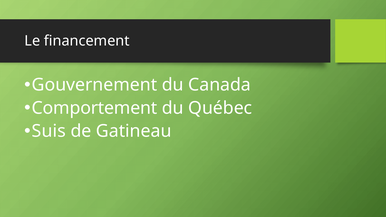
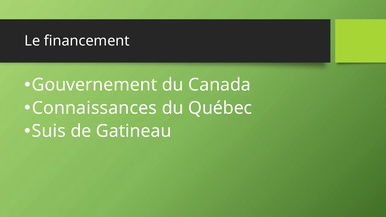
Comportement: Comportement -> Connaissances (94, 108)
